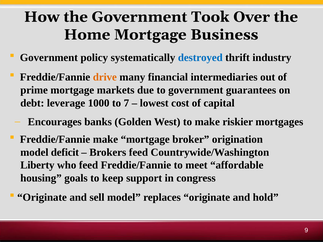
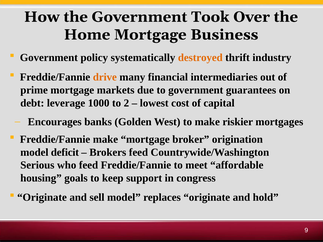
destroyed colour: blue -> orange (200, 58)
7: 7 -> 2 (126, 103)
Liberty: Liberty -> Serious (37, 165)
